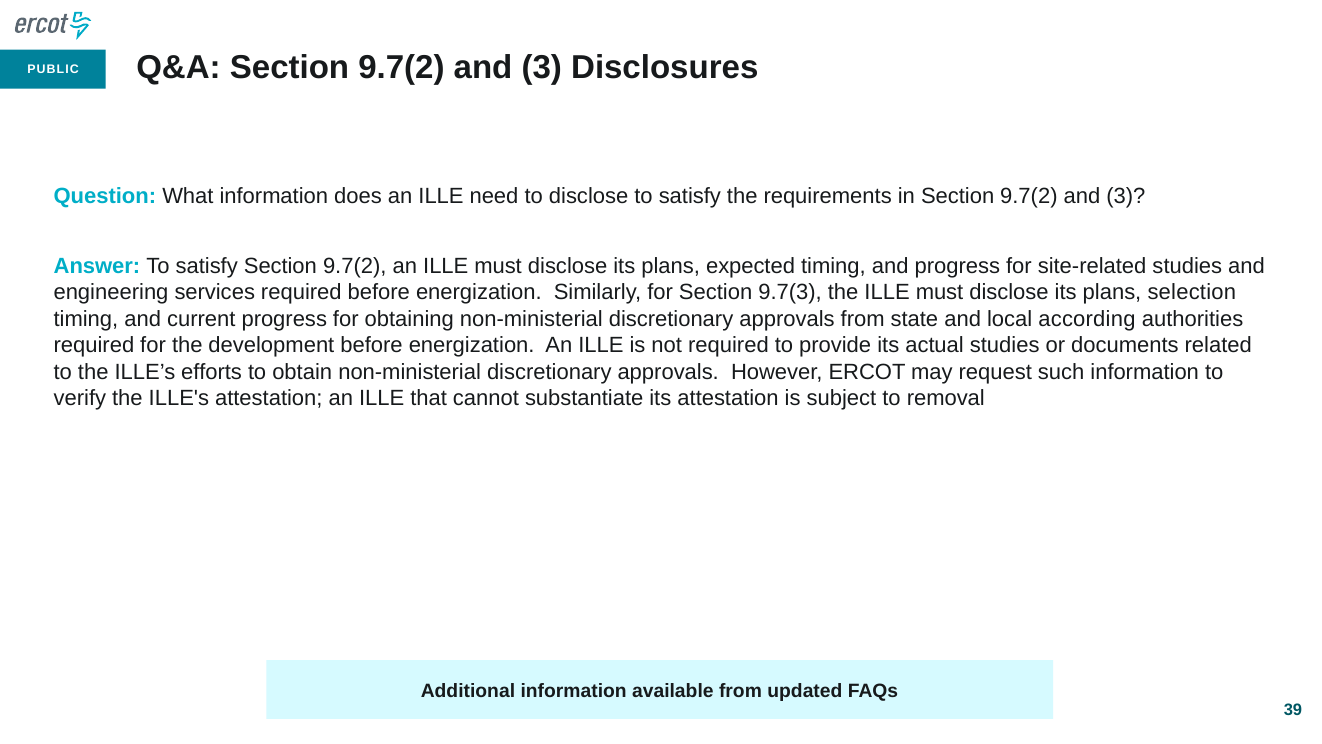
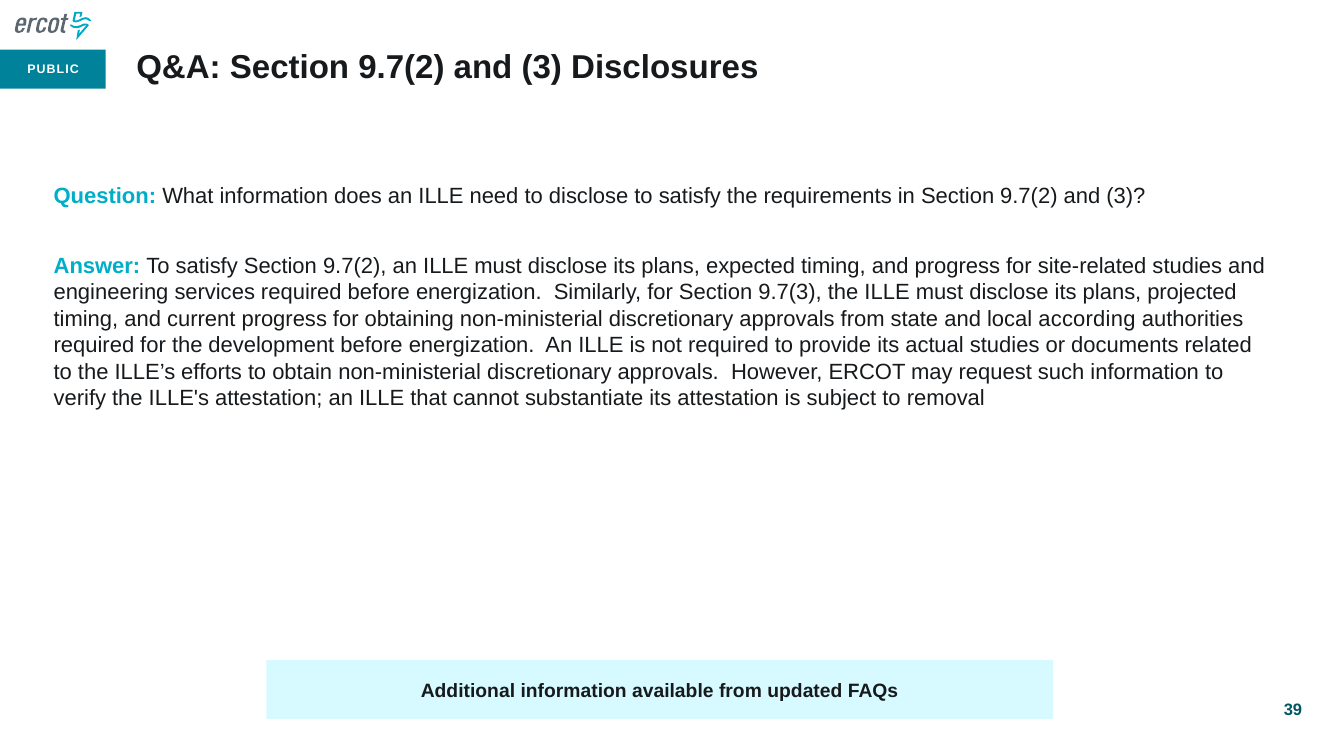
selection: selection -> projected (1192, 292)
